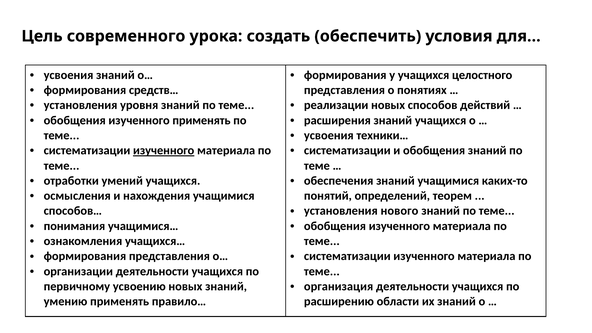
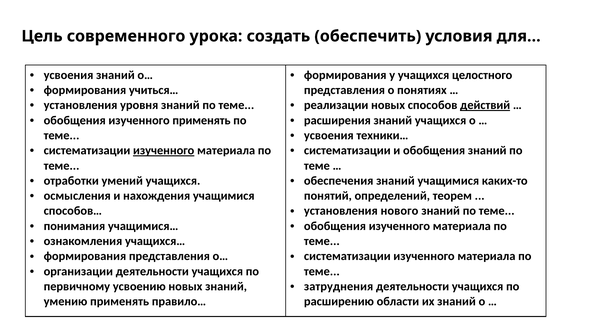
средств…: средств… -> учиться… (154, 90)
действий underline: none -> present (485, 105)
организация: организация -> затруднения (339, 286)
